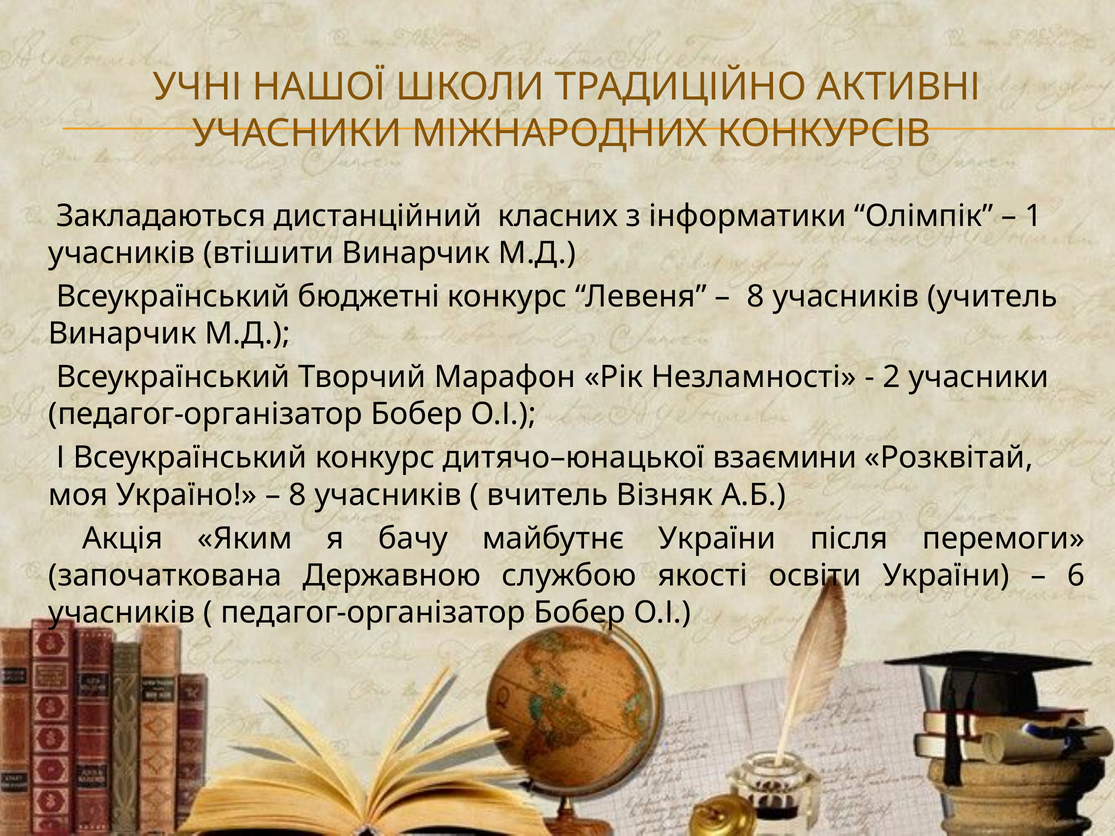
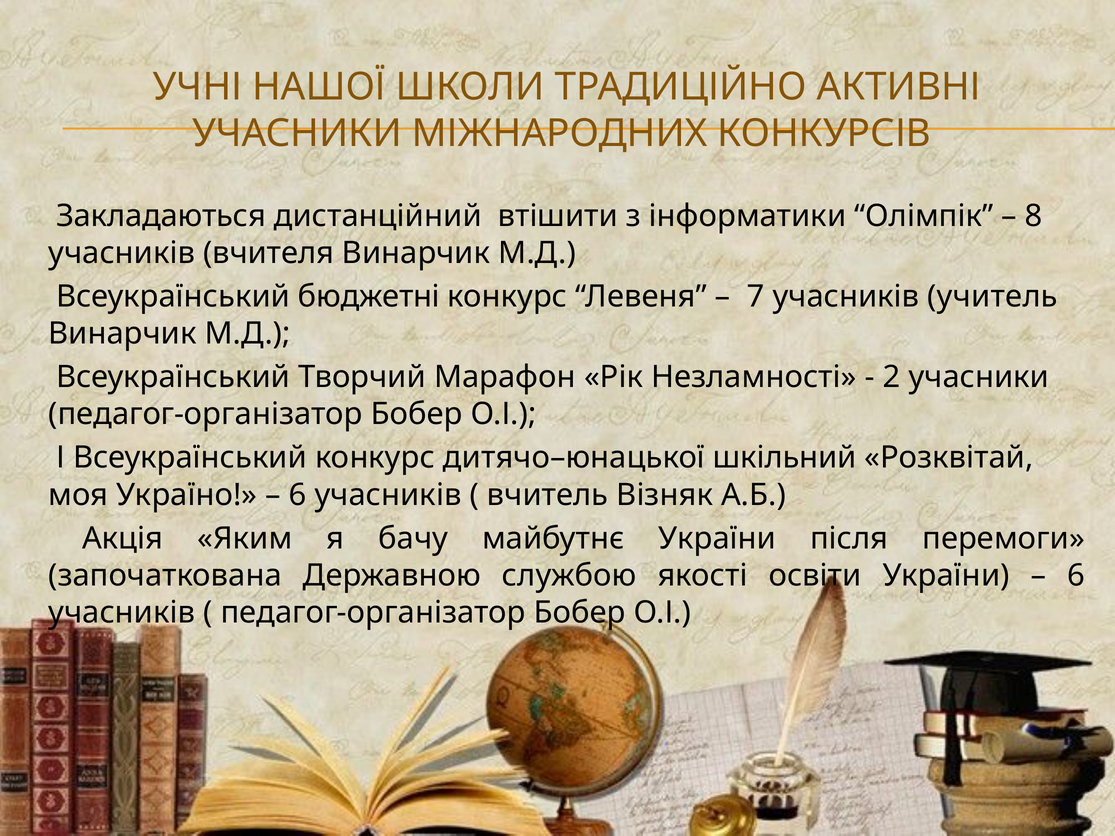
класних: класних -> втішити (558, 216)
1: 1 -> 8 (1034, 216)
втішити: втішити -> вчителя (269, 253)
8: 8 -> 7 (756, 297)
взаємини: взаємини -> шкільний (785, 458)
8: 8 -> 6 (298, 495)
